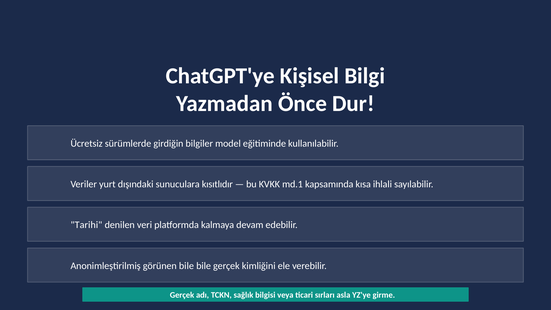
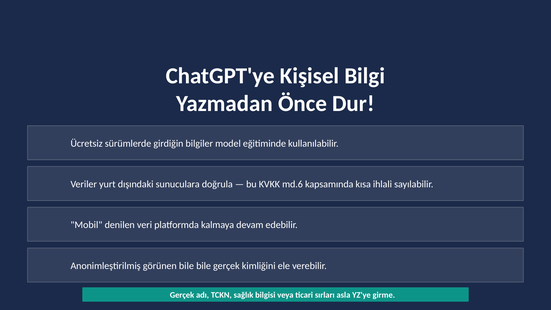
kısıtlıdır: kısıtlıdır -> doğrula (217, 184)
md.1: md.1 -> md.6 (293, 184)
Tarihi: Tarihi -> Mobil (86, 225)
